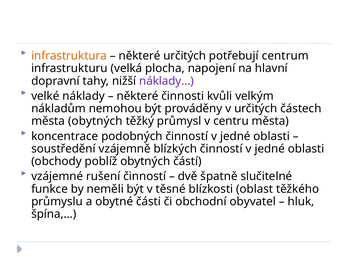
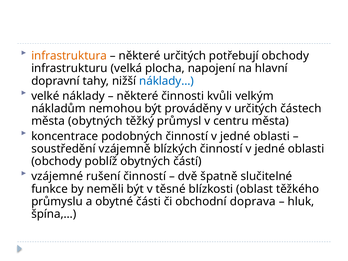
potřebují centrum: centrum -> obchody (285, 56)
náklady… colour: purple -> blue (167, 81)
obyvatel: obyvatel -> doprava (253, 201)
